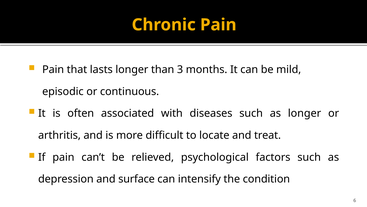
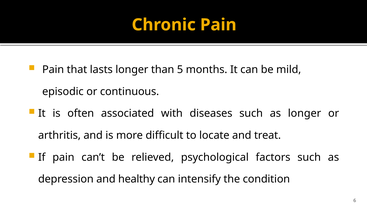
3: 3 -> 5 (180, 69)
surface: surface -> healthy (137, 179)
